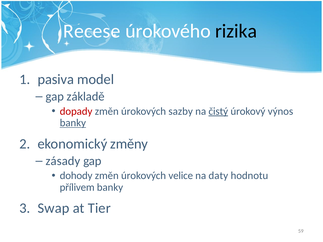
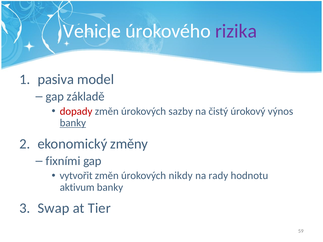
Recese: Recese -> Vehicle (92, 31)
rizika colour: black -> purple (236, 31)
čistý underline: present -> none (218, 111)
zásady: zásady -> fixními (63, 161)
dohody: dohody -> vytvořit (76, 176)
velice: velice -> nikdy (181, 176)
daty: daty -> rady (218, 176)
přílivem: přílivem -> aktivum (77, 187)
